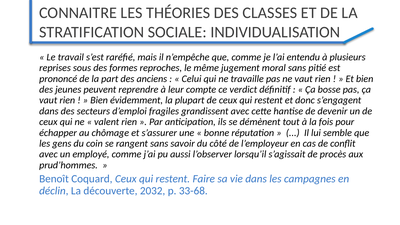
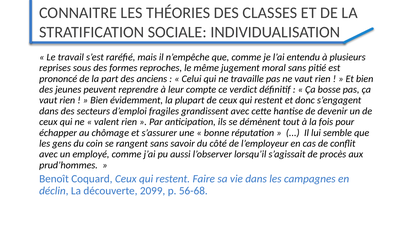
2032: 2032 -> 2099 (153, 191)
33-68: 33-68 -> 56-68 (193, 191)
